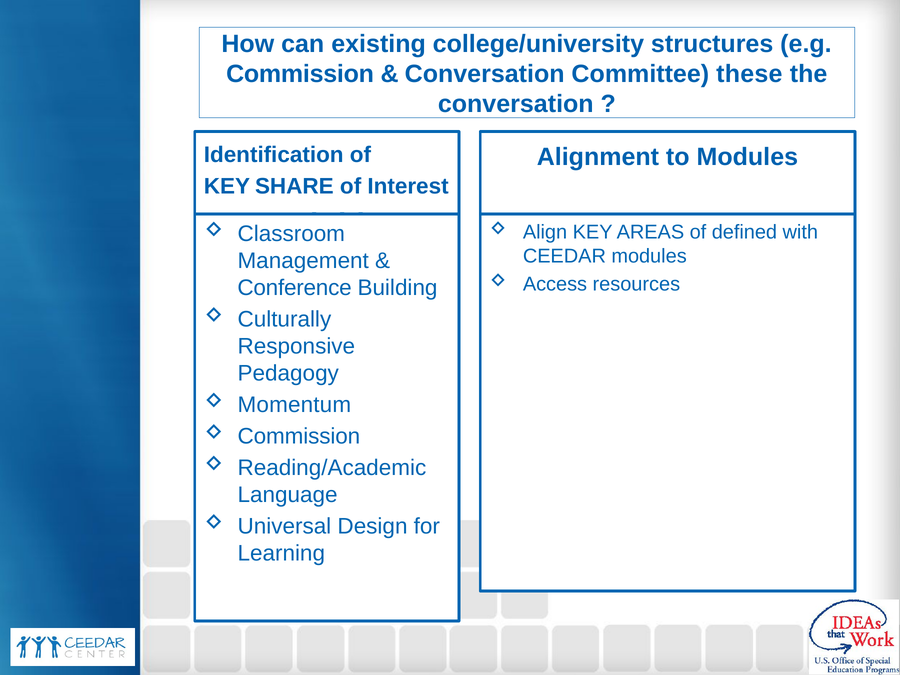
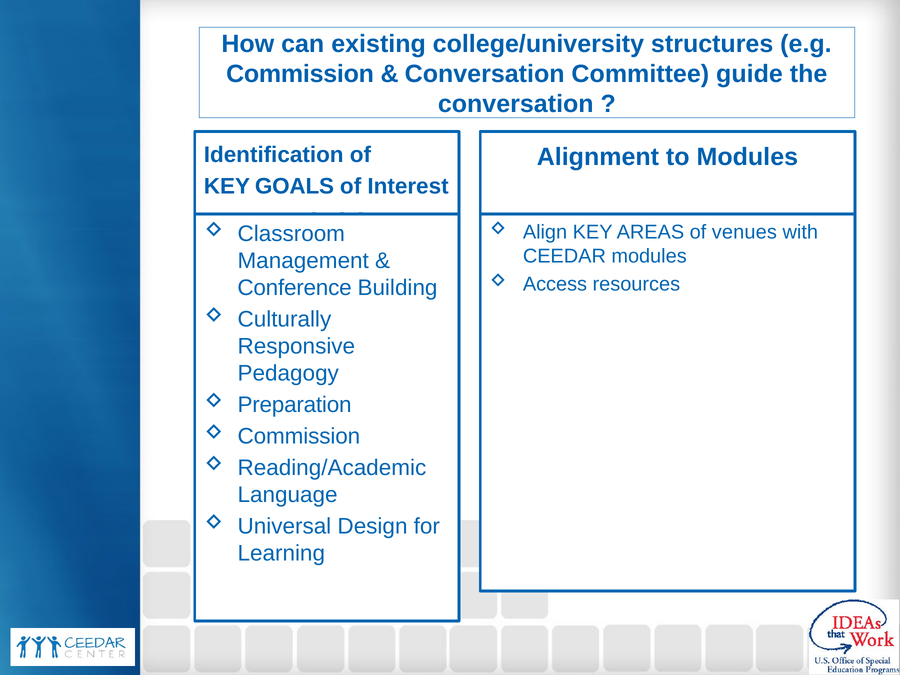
these: these -> guide (749, 74)
SHARE: SHARE -> GOALS (294, 186)
defined: defined -> venues (744, 232)
Momentum: Momentum -> Preparation (295, 405)
